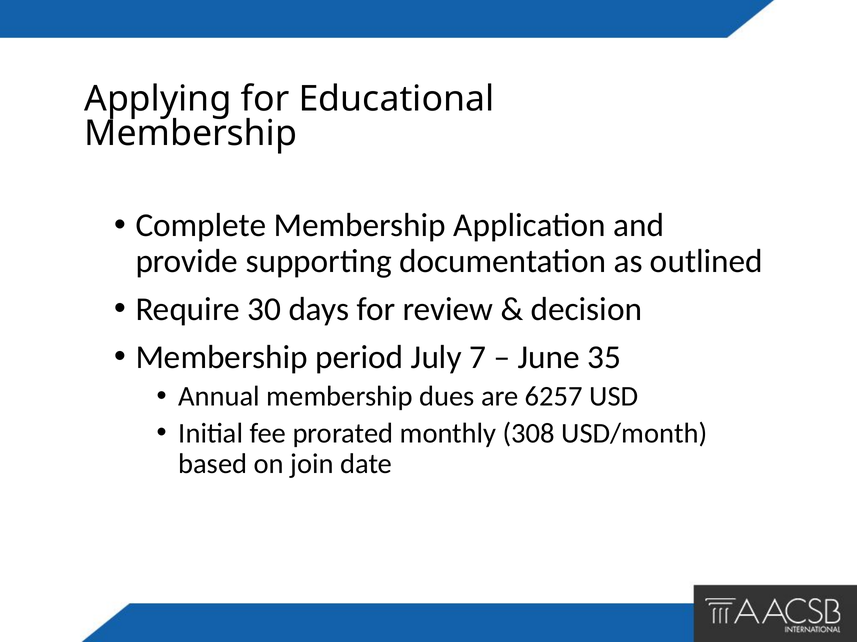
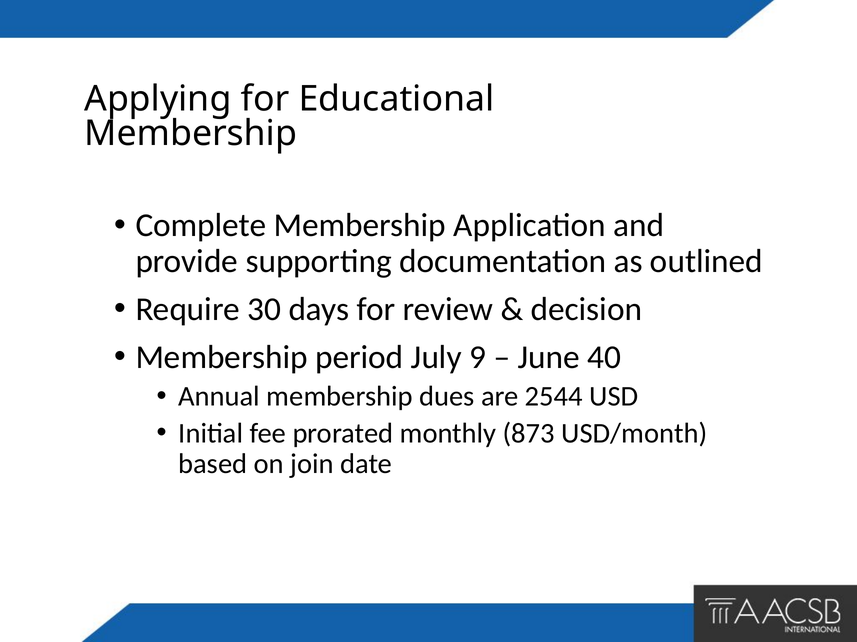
7: 7 -> 9 (478, 357)
35: 35 -> 40 (604, 357)
6257: 6257 -> 2544 (554, 397)
308: 308 -> 873 (529, 434)
